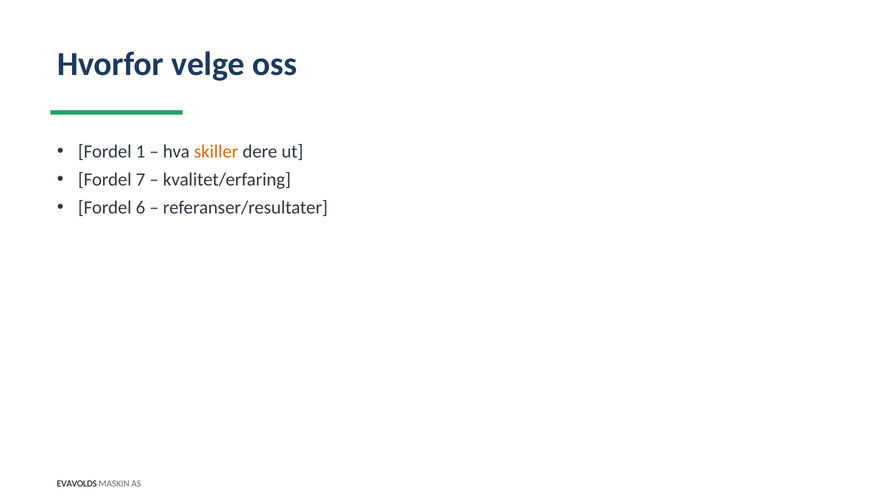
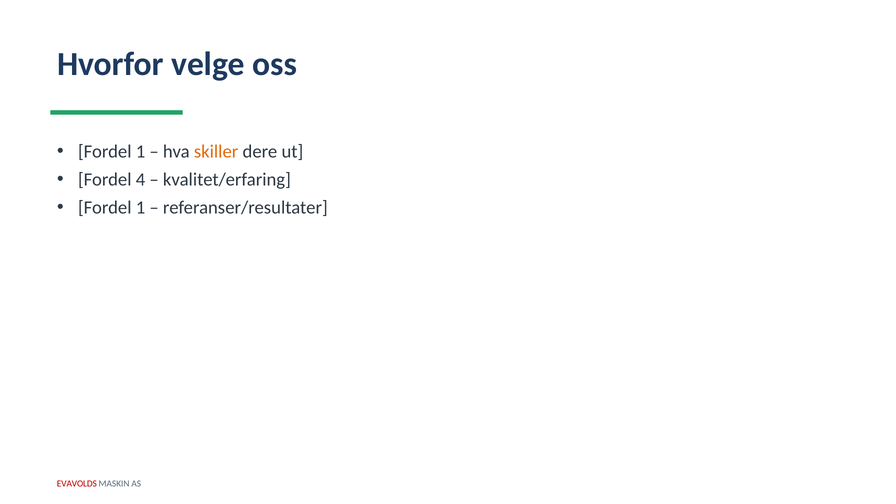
7: 7 -> 4 (141, 180)
6: 6 -> 1 (141, 208)
EVAVOLDS colour: black -> red (77, 484)
